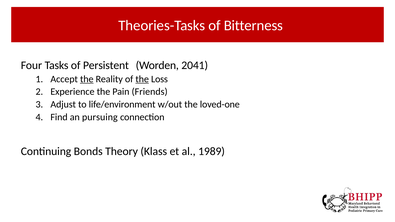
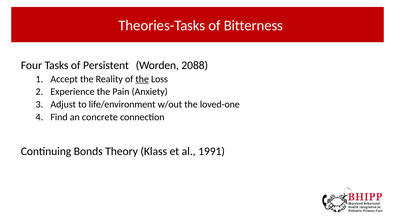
2041: 2041 -> 2088 (195, 65)
the underline: present -> none (87, 79)
Friends: Friends -> Anxiety (150, 92)
pursuing: pursuing -> concrete (100, 117)
1989: 1989 -> 1991 (212, 152)
